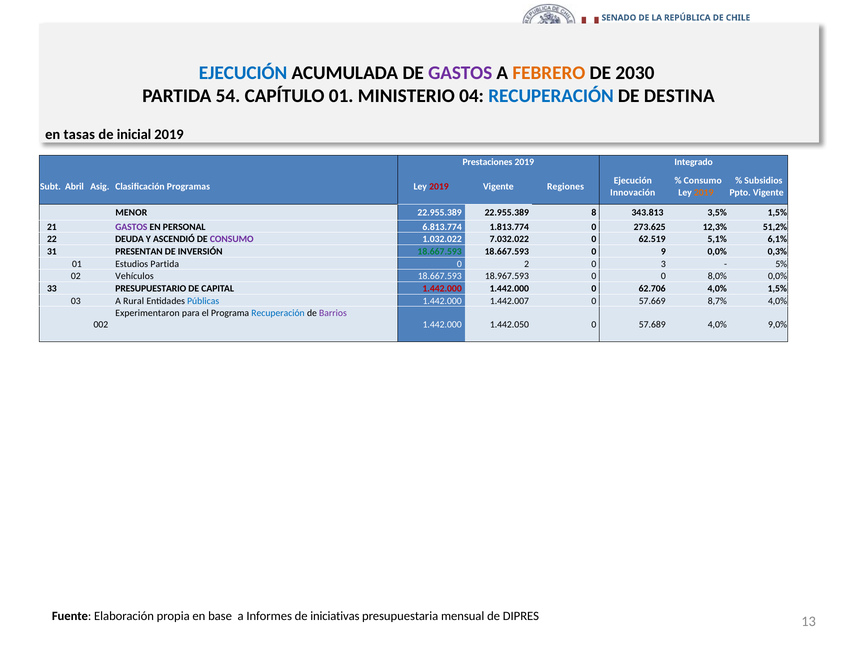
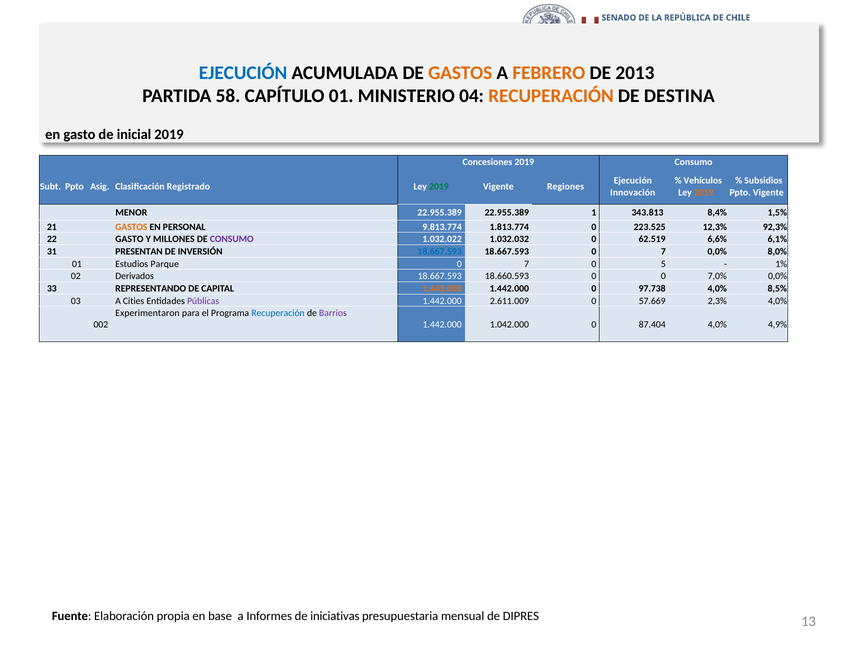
GASTOS colour: purple -> orange (460, 73)
2030: 2030 -> 2013 (635, 73)
54: 54 -> 58 (228, 96)
RECUPERACIÓN colour: blue -> orange (551, 96)
en tasas: tasas -> gasto (79, 134)
Prestaciones: Prestaciones -> Concesiones (487, 162)
2019 Integrado: Integrado -> Consumo (694, 162)
Consumo: Consumo -> Vehículos (703, 180)
Subt Abril: Abril -> Ppto (74, 186)
Programas: Programas -> Registrado (188, 186)
2019 colour: red -> green (439, 186)
8: 8 -> 1 (594, 213)
3,5%: 3,5% -> 8,4% (717, 213)
GASTOS colour: purple -> orange (131, 227)
6.813.774: 6.813.774 -> 9.813.774 (442, 227)
273.625: 273.625 -> 223.525 (650, 227)
51,2%: 51,2% -> 92,3% (775, 227)
22 DEUDA: DEUDA -> GASTO (129, 239)
ASCENDIÓ: ASCENDIÓ -> MILLONES (174, 239)
7.032.022: 7.032.022 -> 1.032.032 (509, 239)
5,1%: 5,1% -> 6,6% (717, 239)
18.667.593 colour: green -> blue (440, 252)
18.667.593 0 9: 9 -> 7 (663, 252)
0,3%: 0,3% -> 8,0% (777, 252)
Estudios Partida: Partida -> Parque (165, 264)
2: 2 -> 7 (527, 264)
3: 3 -> 5 (663, 264)
5%: 5% -> 1% (781, 264)
Vehículos: Vehículos -> Derivados (135, 276)
18.967.593: 18.967.593 -> 18.660.593 (507, 276)
8,0%: 8,0% -> 7,0% (717, 276)
33 PRESUPUESTARIO: PRESUPUESTARIO -> REPRESENTANDO (151, 289)
1.442.000 colour: red -> orange (442, 289)
62.706: 62.706 -> 97.738 (652, 289)
4,0% 1,5%: 1,5% -> 8,5% (777, 289)
Rural: Rural -> Cities (134, 301)
Públicas colour: blue -> purple (203, 301)
1.442.007: 1.442.007 -> 2.611.009 (509, 301)
8,7%: 8,7% -> 2,3% (717, 301)
1.442.050: 1.442.050 -> 1.042.000 (509, 325)
57.689: 57.689 -> 87.404 (652, 325)
9,0%: 9,0% -> 4,9% (778, 325)
